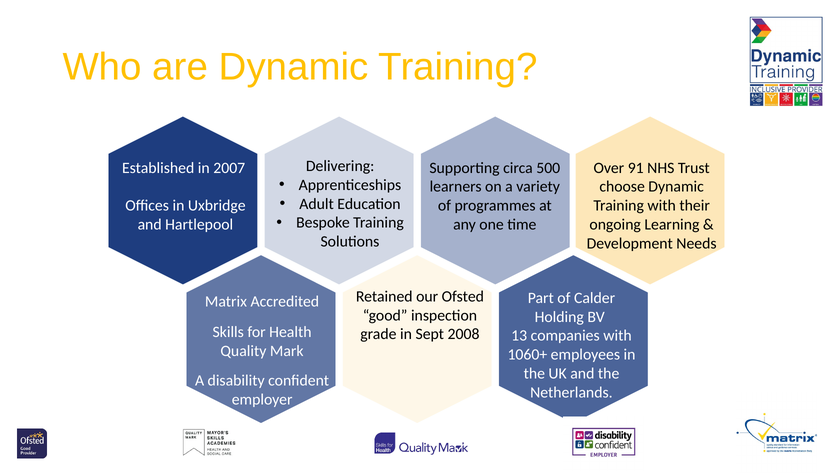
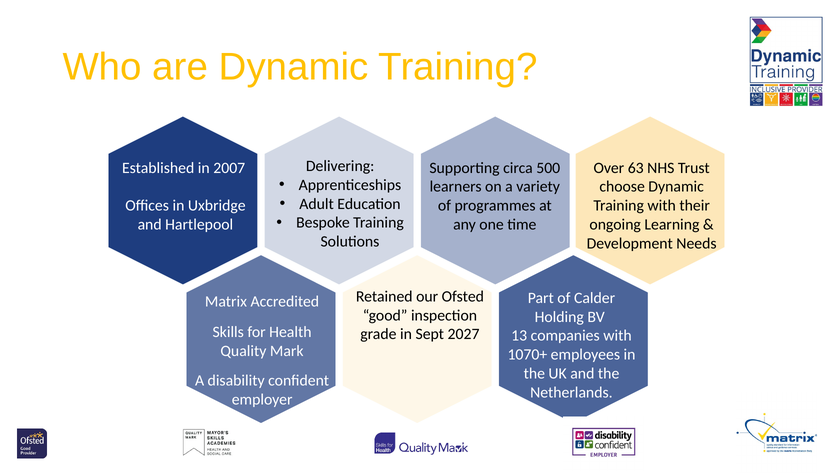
91: 91 -> 63 (636, 168)
2008: 2008 -> 2027 (464, 334)
1060+: 1060+ -> 1070+ (527, 354)
